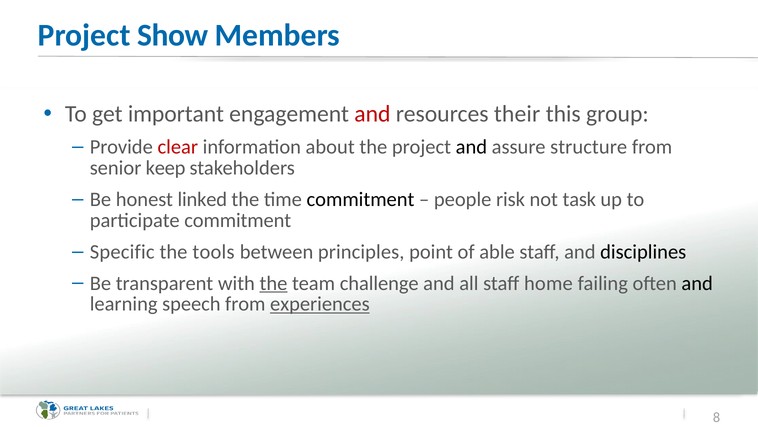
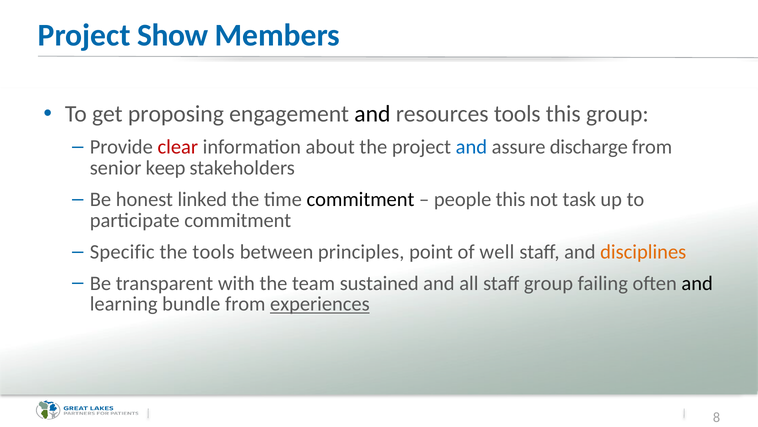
important: important -> proposing (176, 114)
and colour: red -> black (372, 114)
resources their: their -> tools (517, 114)
and colour: black -> blue (471, 147)
structure: structure -> discharge (589, 147)
people risk: risk -> this (511, 199)
able: able -> well (497, 251)
disciplines colour: black -> orange (643, 251)
the underline: present -> none (273, 283)
challenge: challenge -> sustained (379, 283)
staff home: home -> group (549, 283)
speech: speech -> bundle (191, 304)
